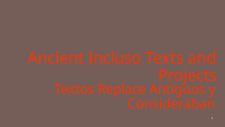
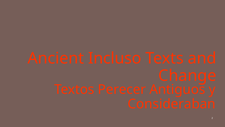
Projects: Projects -> Change (187, 75)
Replace: Replace -> Perecer (122, 89)
